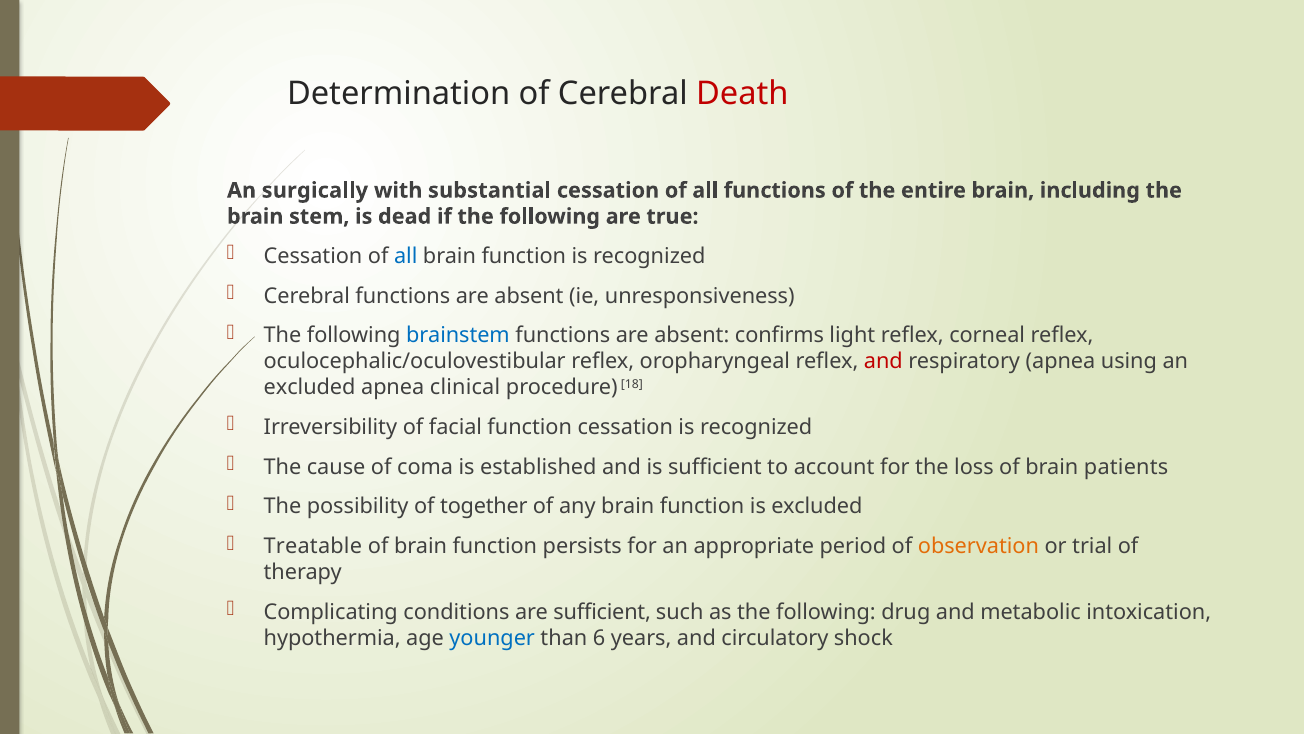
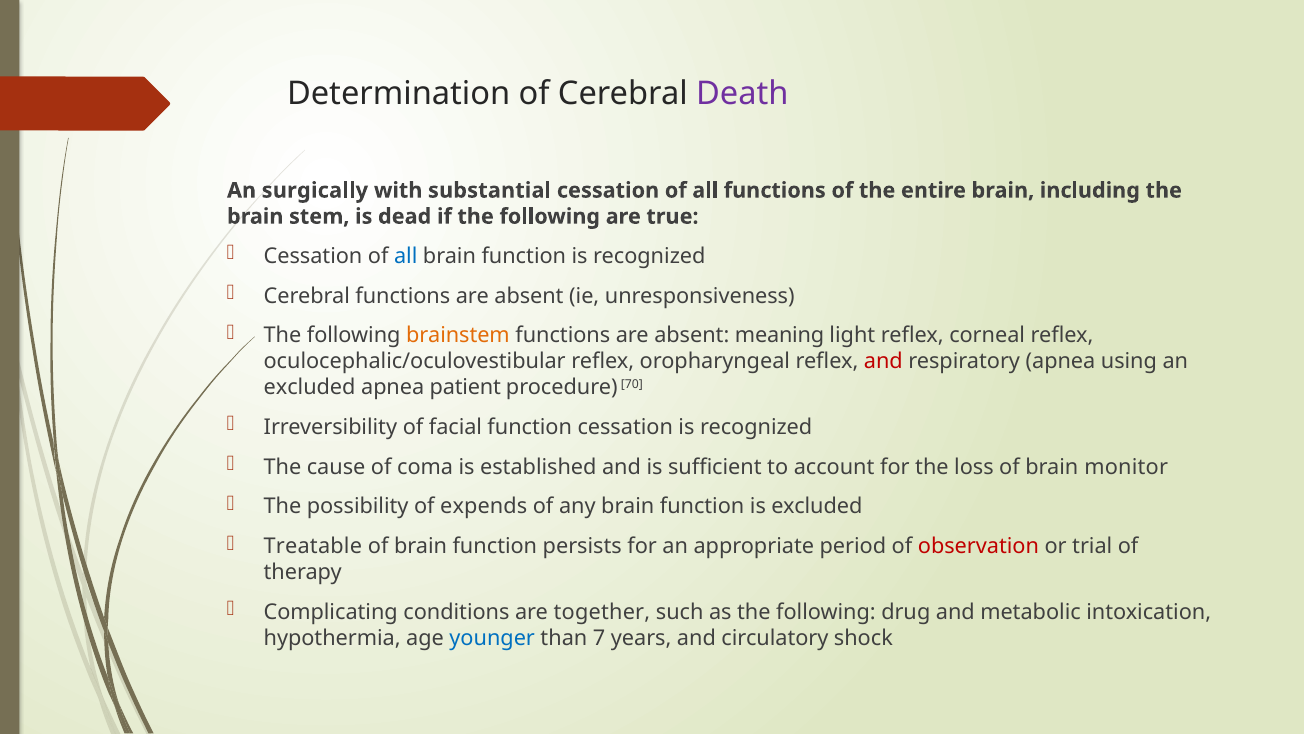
Death colour: red -> purple (742, 94)
brainstem colour: blue -> orange (458, 335)
confirms: confirms -> meaning (780, 335)
clinical: clinical -> patient (465, 387)
18: 18 -> 70 (632, 384)
patients: patients -> monitor (1126, 467)
together: together -> expends (484, 506)
observation colour: orange -> red (978, 546)
are sufficient: sufficient -> together (602, 612)
6: 6 -> 7 (599, 638)
